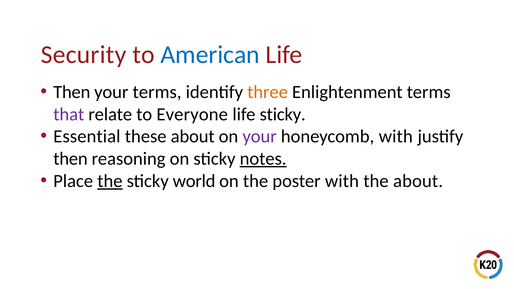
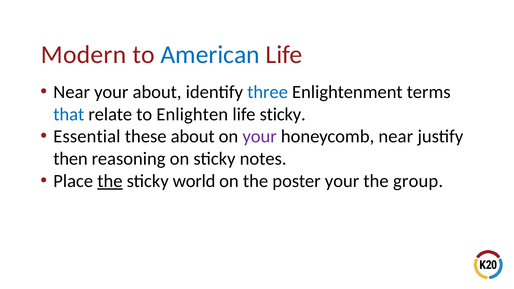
Security: Security -> Modern (84, 55)
Then: Then -> Near (72, 92)
your terms: terms -> about (157, 92)
three colour: orange -> blue (268, 92)
that colour: purple -> blue (69, 114)
Everyone: Everyone -> Enlighten (192, 114)
honeycomb with: with -> near (396, 137)
notes underline: present -> none (263, 159)
poster with: with -> your (342, 181)
the about: about -> group (418, 181)
